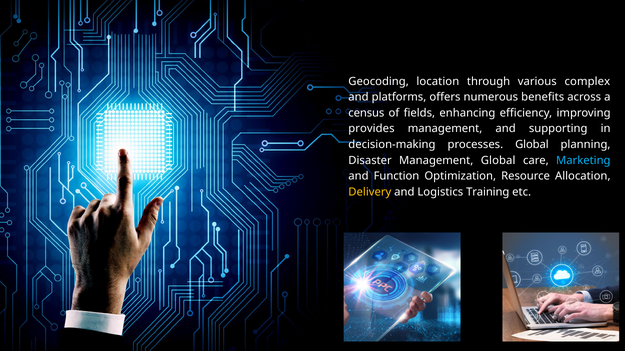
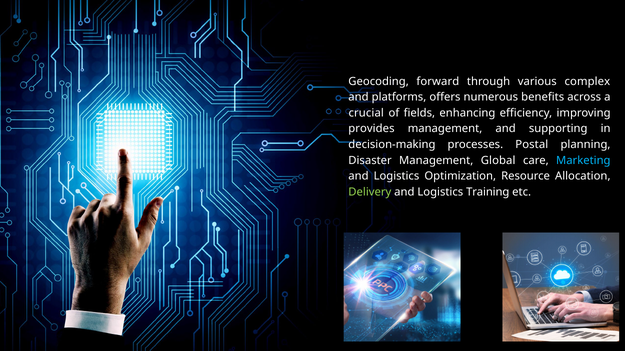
location: location -> forward (438, 82)
census: census -> crucial (366, 113)
processes Global: Global -> Postal (532, 145)
Function: Function -> Logistics (396, 176)
Delivery colour: yellow -> light green (370, 192)
